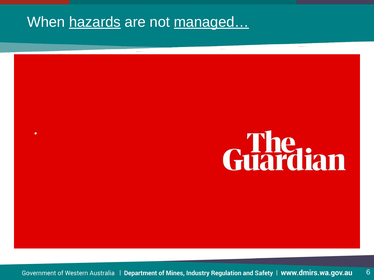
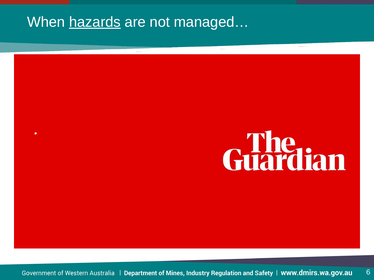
managed… underline: present -> none (211, 22)
